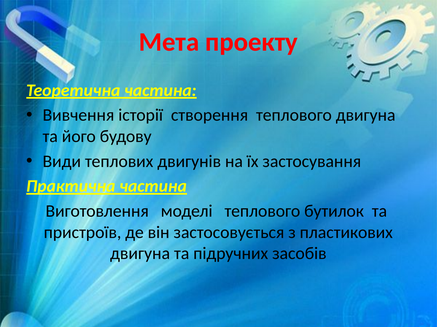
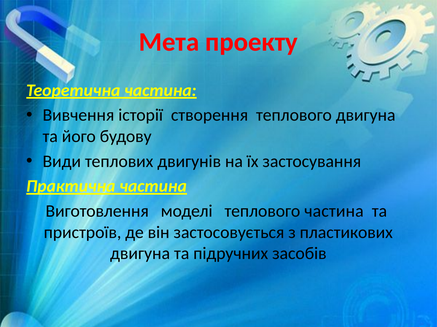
теплового бутилок: бутилок -> частина (334, 212)
